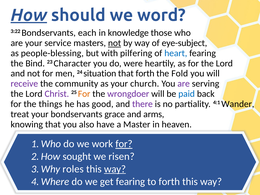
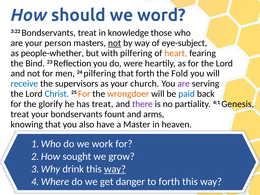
How underline: present -> none (29, 15)
Bondservants each: each -> treat (87, 33)
service: service -> person (58, 43)
people-blessing: people-blessing -> people-whether (52, 53)
heart colour: blue -> orange (176, 53)
Character: Character -> Reflection (72, 63)
24 situation: situation -> pilfering (100, 73)
receive colour: purple -> blue (24, 84)
community: community -> supervisors (77, 84)
Christ colour: purple -> blue (57, 94)
wrongdoer colour: purple -> orange (128, 94)
things: things -> glorify (51, 104)
has good: good -> treat (103, 104)
Wander: Wander -> Genesis (238, 104)
grace: grace -> fount (115, 114)
for underline: present -> none (124, 144)
risen: risen -> grow (122, 156)
roles: roles -> drink (73, 169)
get fearing: fearing -> danger (130, 182)
